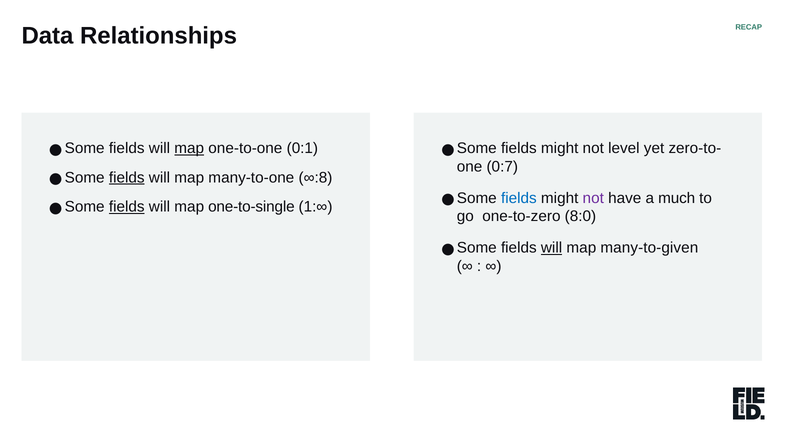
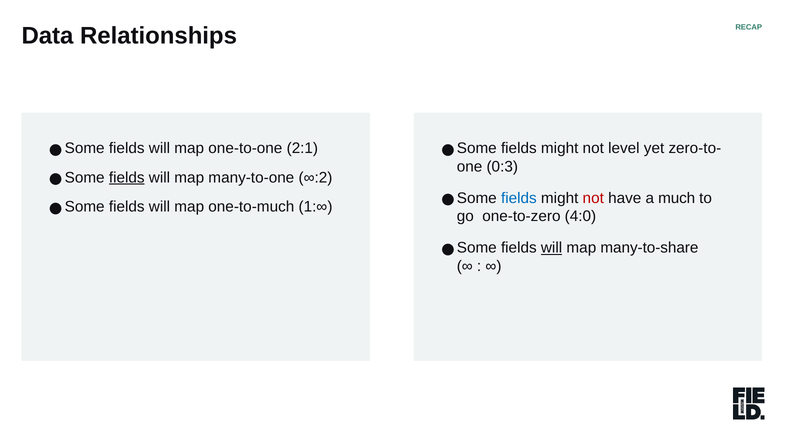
map underline: present -> none (189, 148)
0:1: 0:1 -> 2:1 (302, 148)
0:7: 0:7 -> 0:3 (502, 167)
∞:8: ∞:8 -> ∞:2 (315, 178)
not colour: purple -> red (593, 198)
fields underline: present -> none (127, 207)
one-to-single: one-to-single -> one-to-much (251, 207)
8:0: 8:0 -> 4:0 (580, 216)
many-to-given: many-to-given -> many-to-share (649, 248)
